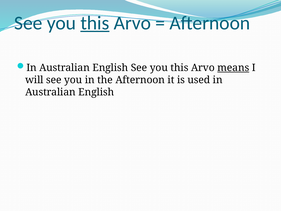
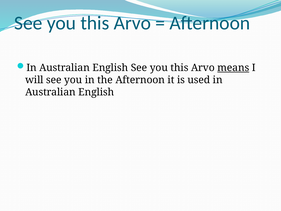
this underline: present -> none (95, 23)
